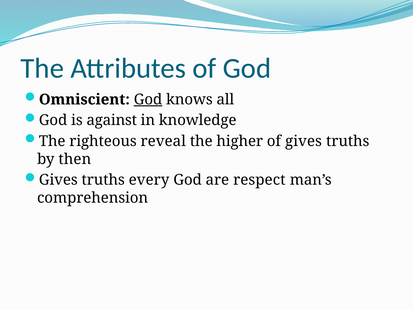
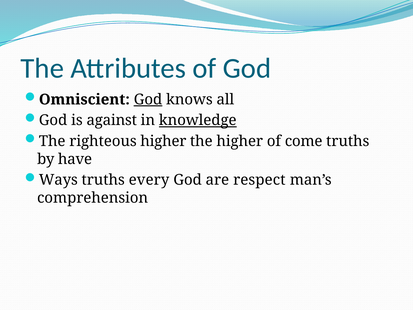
knowledge underline: none -> present (198, 120)
righteous reveal: reveal -> higher (163, 141)
of gives: gives -> come (304, 141)
then: then -> have (75, 159)
Gives: Gives -> Ways (58, 180)
